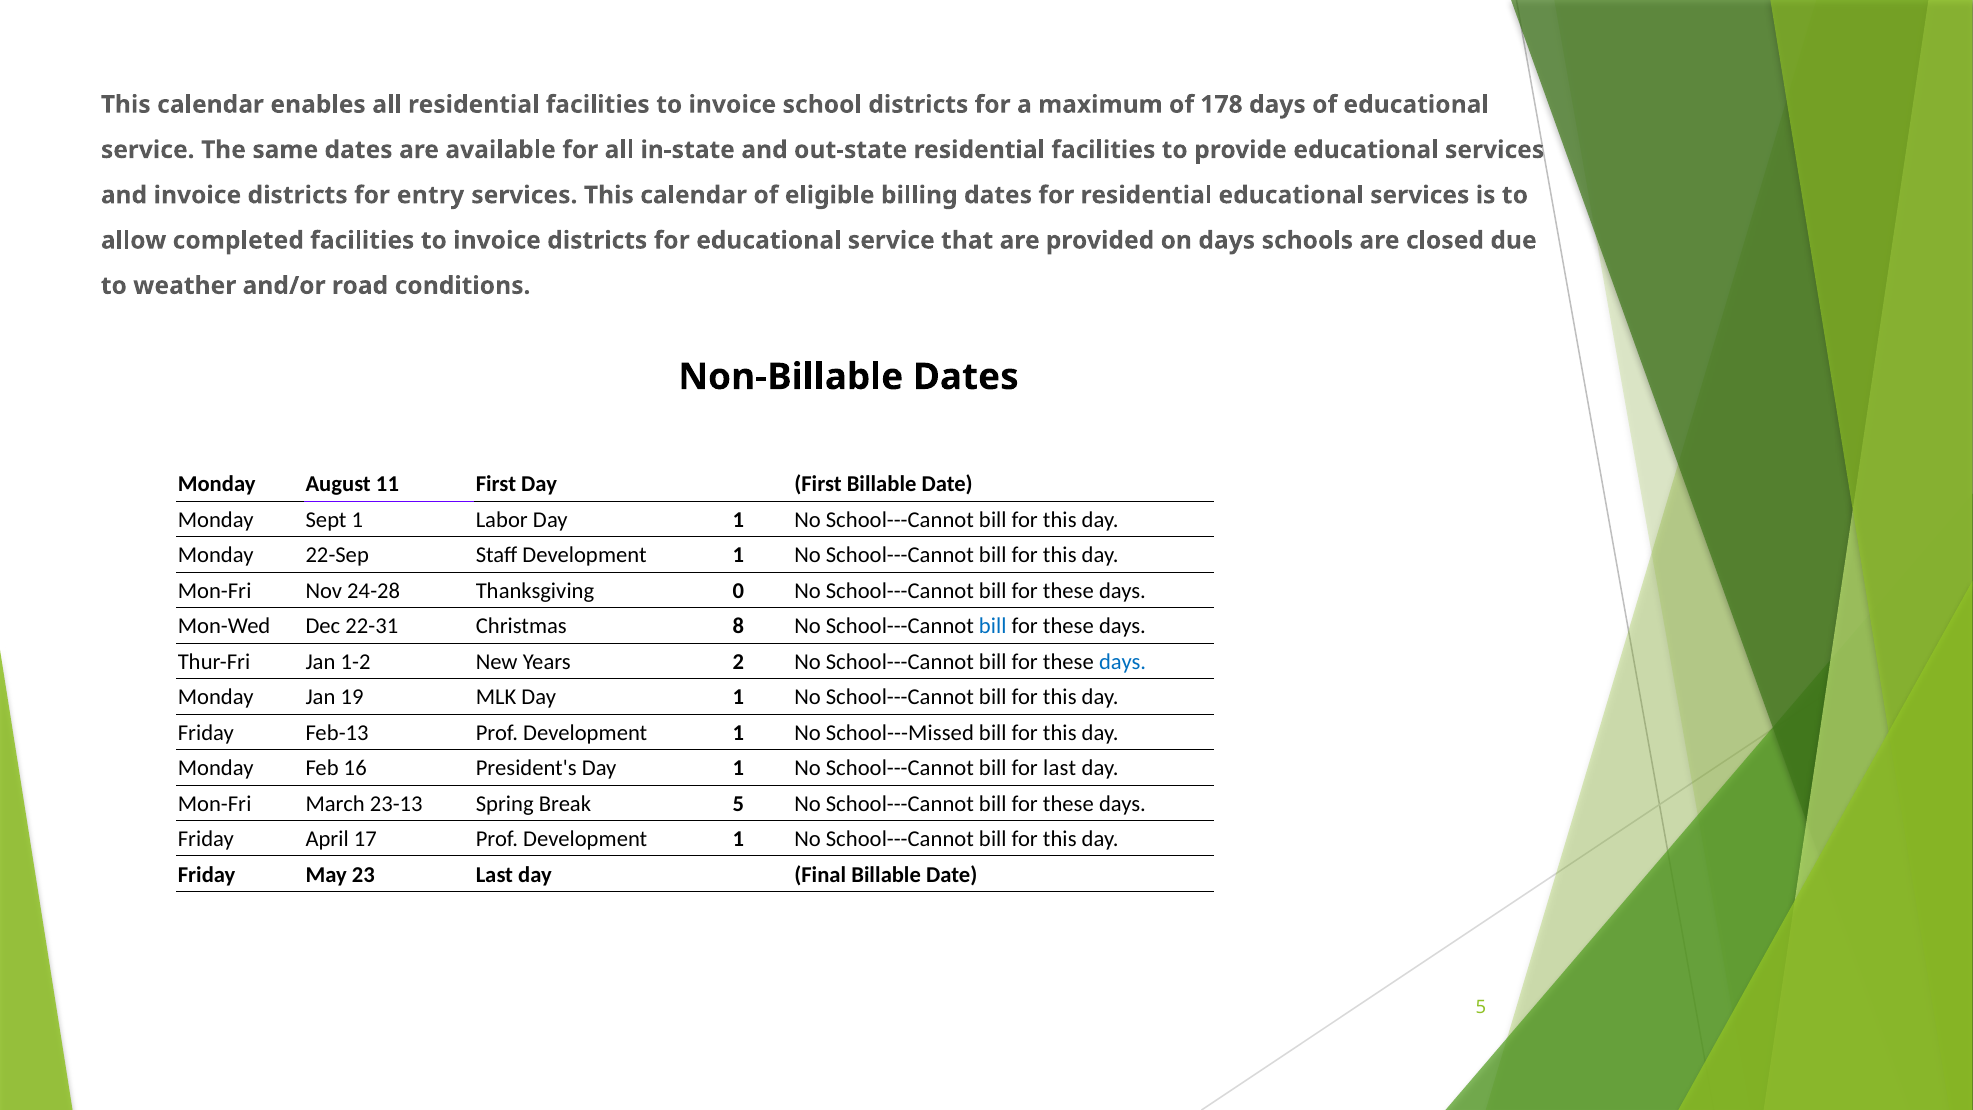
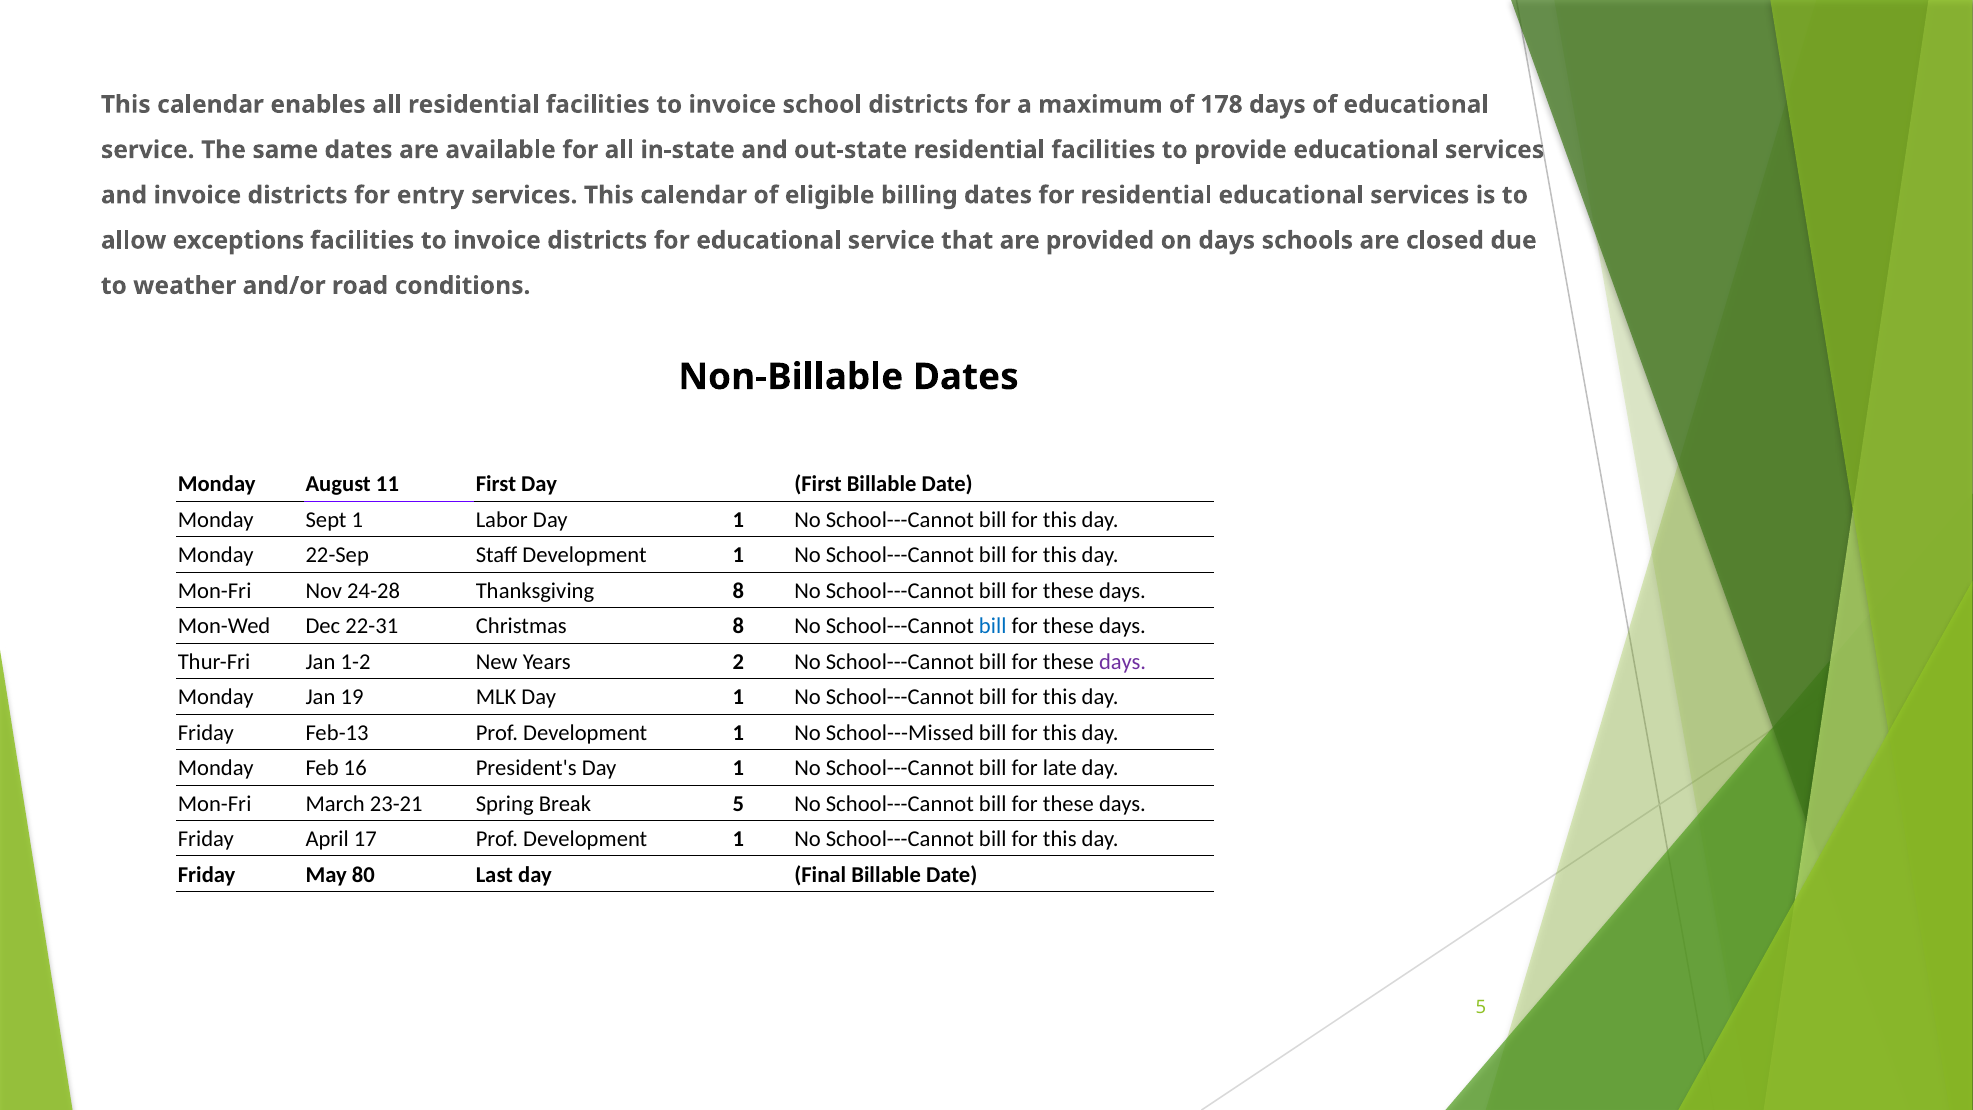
completed: completed -> exceptions (238, 240)
Thanksgiving 0: 0 -> 8 (738, 591)
days colour: blue -> purple (1123, 662)
for last: last -> late (1060, 768)
23-13: 23-13 -> 23-21 (396, 804)
23: 23 -> 80 (363, 875)
